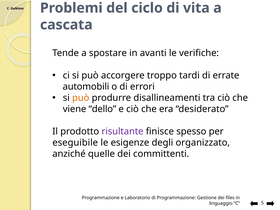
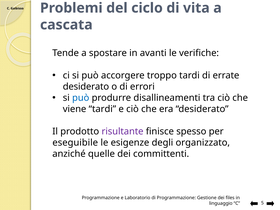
automobili: automobili -> desiderato (86, 87)
può colour: orange -> blue (81, 98)
viene dello: dello -> tardi (102, 109)
